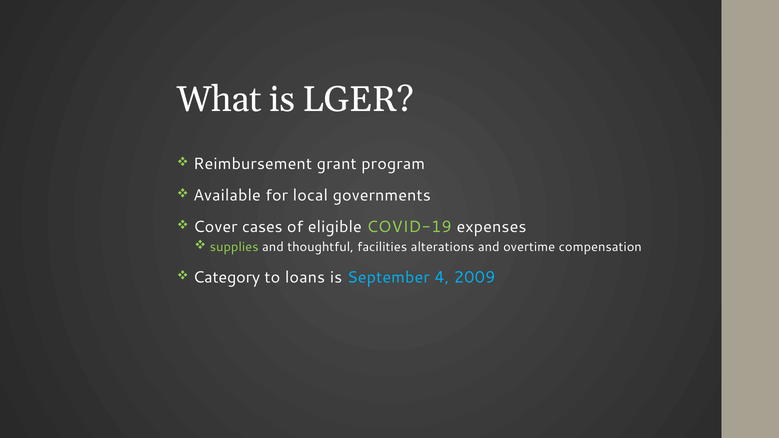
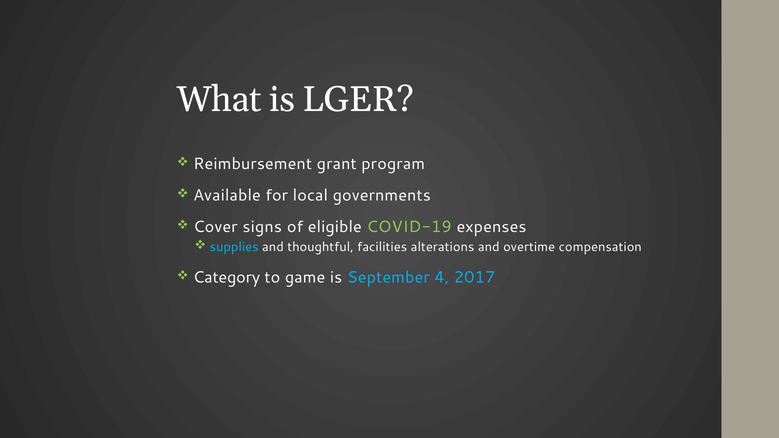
cases: cases -> signs (262, 227)
supplies colour: light green -> light blue (234, 247)
loans: loans -> game (305, 277)
2009: 2009 -> 2017 (475, 277)
